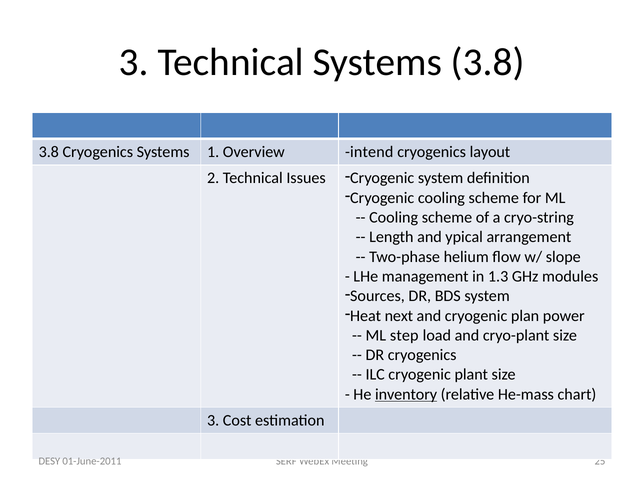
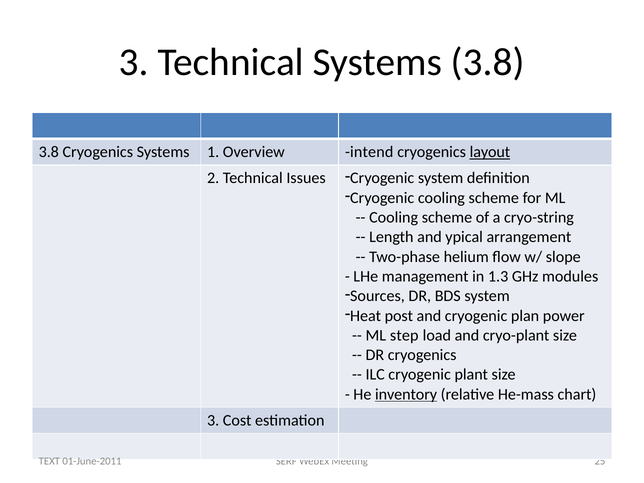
layout underline: none -> present (490, 152)
next: next -> post (399, 316)
DESY: DESY -> TEXT (49, 461)
